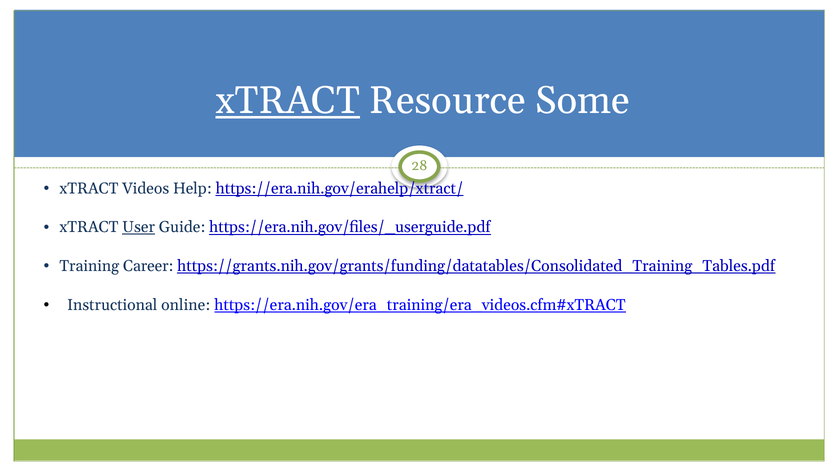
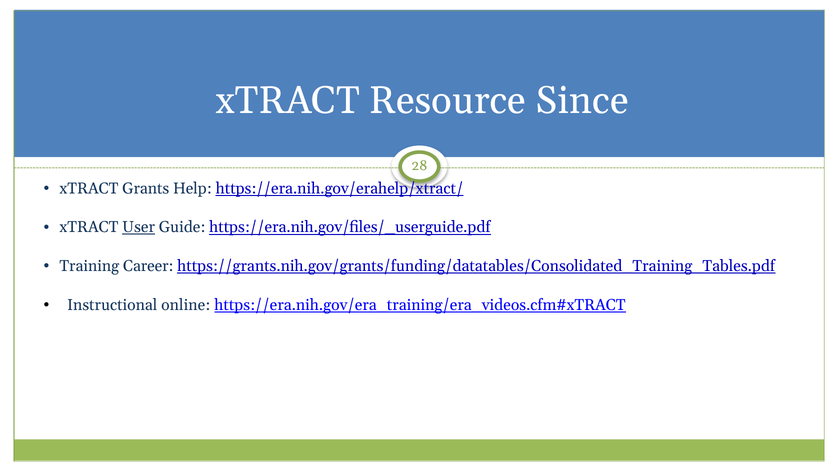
xTRACT underline: present -> none (288, 101)
Some: Some -> Since (582, 101)
Videos: Videos -> Grants (146, 188)
